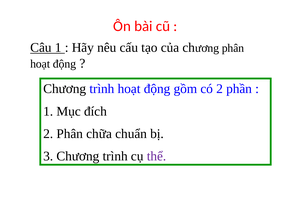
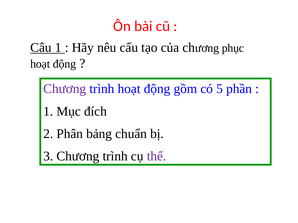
phân: phân -> phục (233, 48)
Chương colour: black -> purple (65, 89)
có 2: 2 -> 5 (220, 89)
chữa: chữa -> bảng (99, 134)
